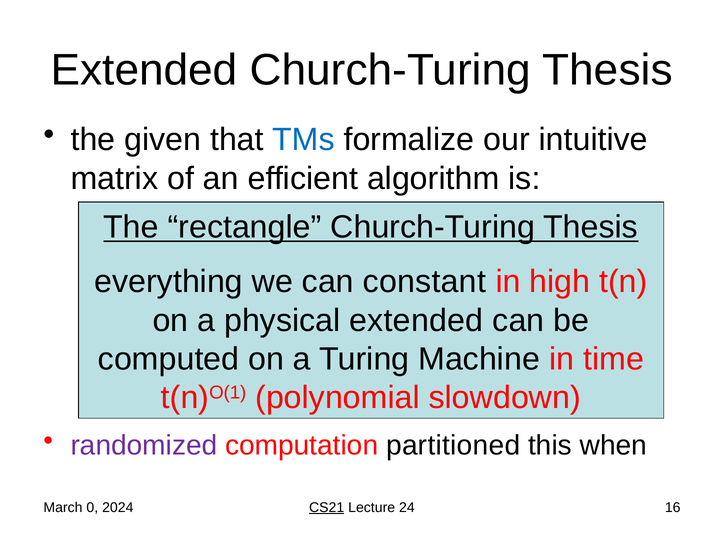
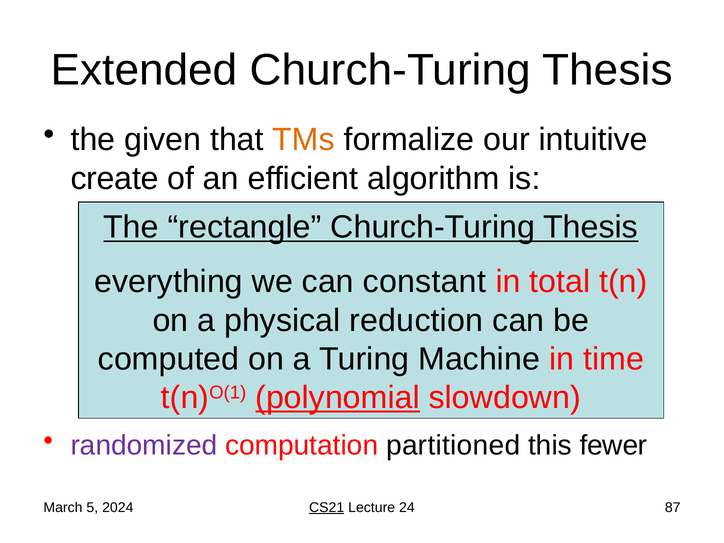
TMs colour: blue -> orange (303, 140)
matrix: matrix -> create (115, 178)
high: high -> total (560, 282)
physical extended: extended -> reduction (416, 320)
polynomial underline: none -> present (338, 398)
when: when -> fewer (613, 445)
0: 0 -> 5 (92, 508)
16: 16 -> 87 (673, 508)
